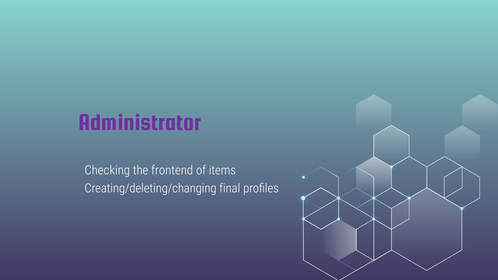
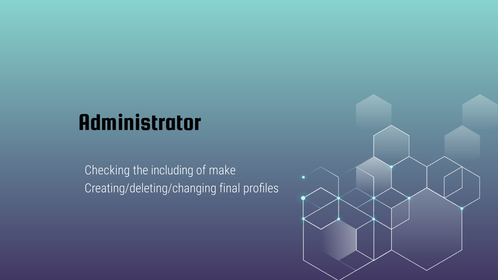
Administrator colour: purple -> black (140, 122)
frontend: frontend -> including (172, 171)
items: items -> make (222, 171)
